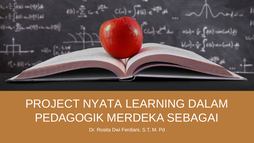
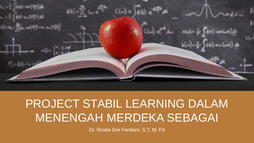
NYATA: NYATA -> STABIL (103, 104)
PEDAGOGIK: PEDAGOGIK -> MENENGAH (69, 118)
